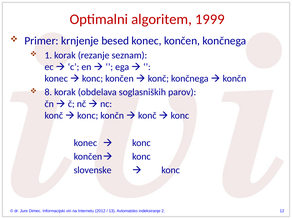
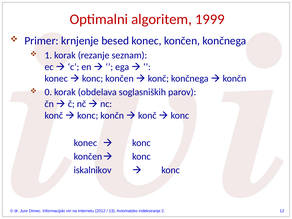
8: 8 -> 0 (48, 92)
slovenske: slovenske -> iskalnikov (93, 170)
